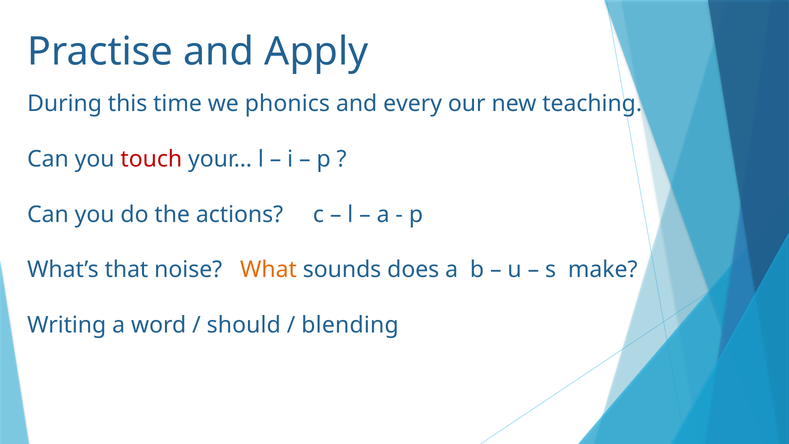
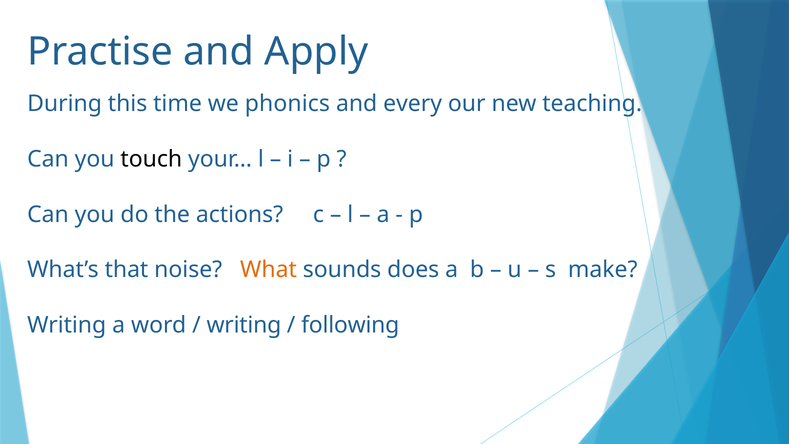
touch colour: red -> black (151, 159)
should: should -> writing (244, 325)
blending: blending -> following (350, 325)
